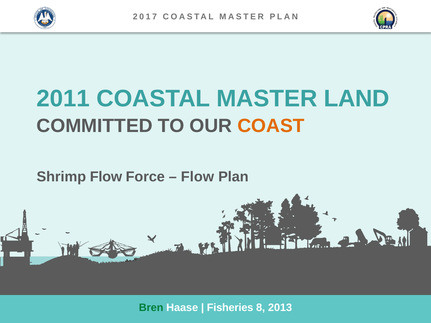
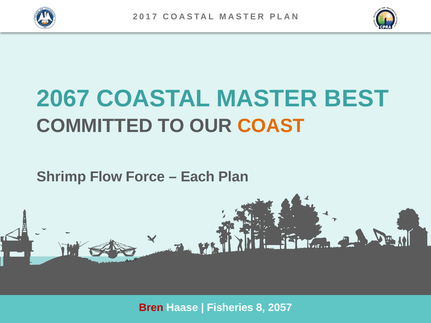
2011: 2011 -> 2067 (63, 99)
LAND: LAND -> BEST (356, 99)
Flow: Flow -> Each (198, 177)
Bren colour: green -> red (151, 308)
2013: 2013 -> 2057 (280, 308)
